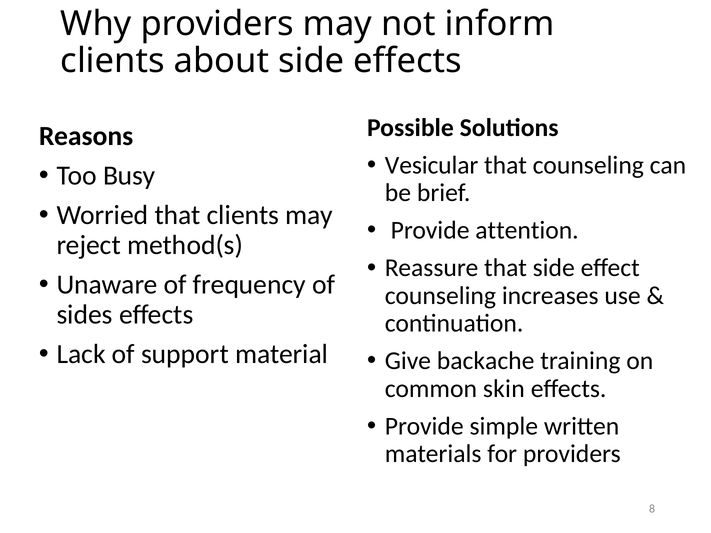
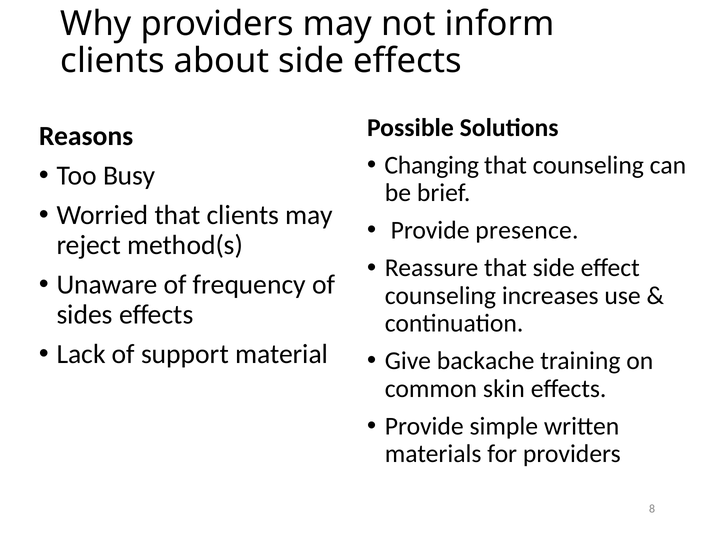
Vesicular: Vesicular -> Changing (432, 165)
attention: attention -> presence (527, 231)
